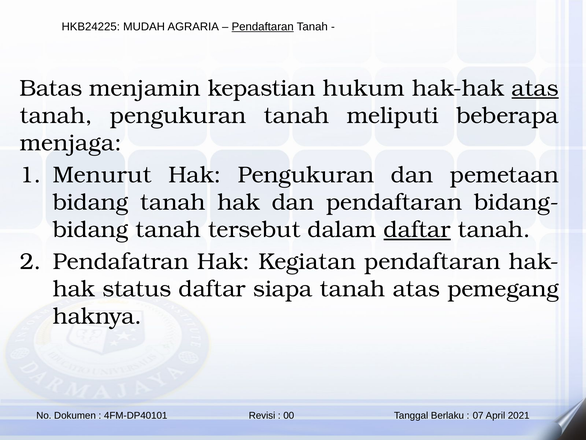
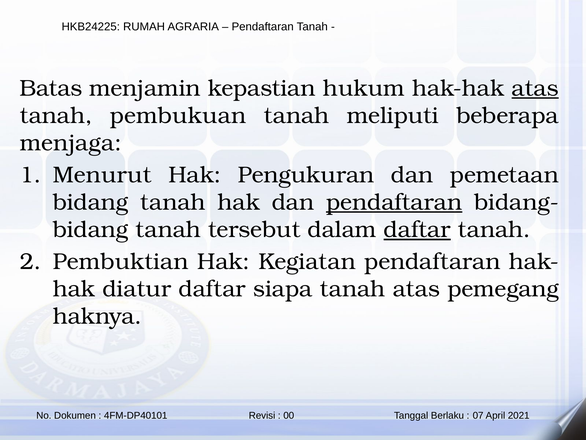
MUDAH: MUDAH -> RUMAH (144, 27)
Pendaftaran underline: present -> none (263, 27)
tanah pengukuran: pengukuran -> pembukuan (178, 115)
pendaftaran underline: none -> present (394, 202)
Pendafatran: Pendafatran -> Pembuktian (121, 261)
status: status -> diatur (137, 289)
